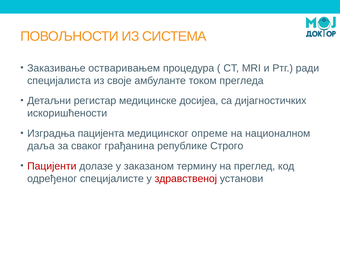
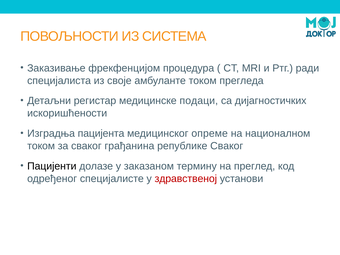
остваривањем: остваривањем -> фрекфенцијом (124, 68)
досијеа: досијеа -> подаци (199, 101)
даља: даља -> током (41, 146)
републике Строго: Строго -> Сваког (227, 146)
Пацијенти colour: red -> black (52, 166)
